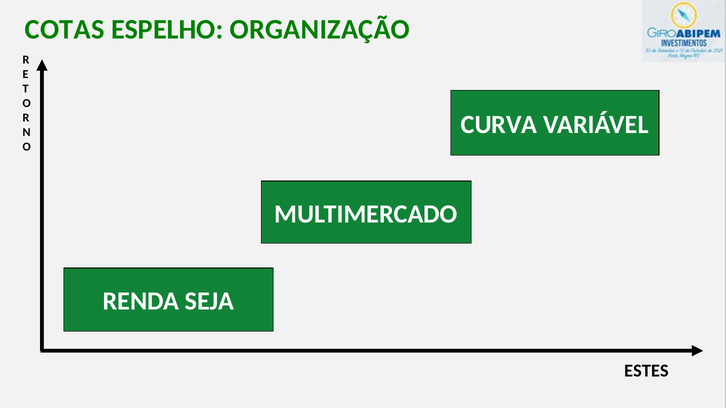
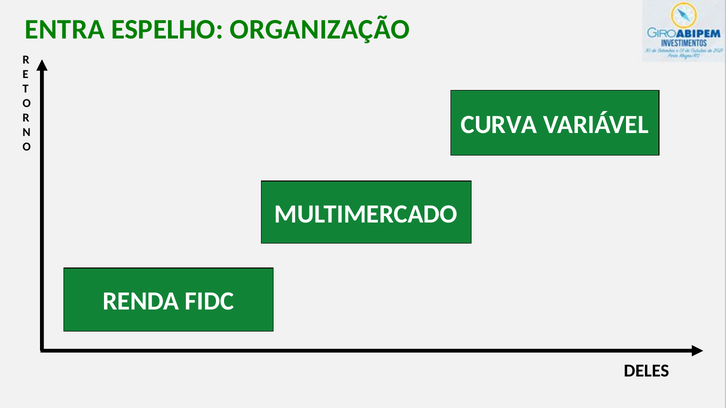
COTAS: COTAS -> ENTRA (65, 29)
SEJA: SEJA -> FIDC (210, 302)
ESTES: ESTES -> DELES (646, 371)
